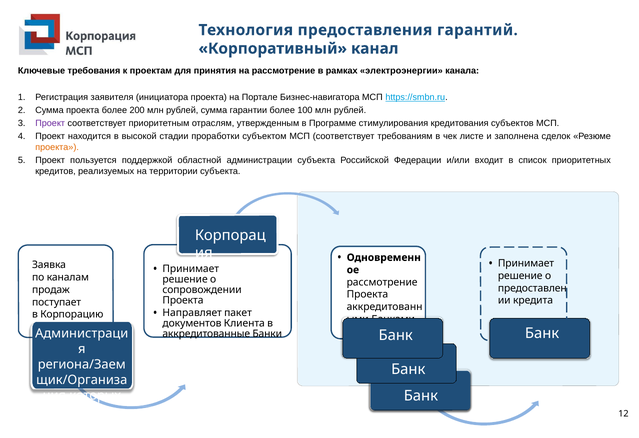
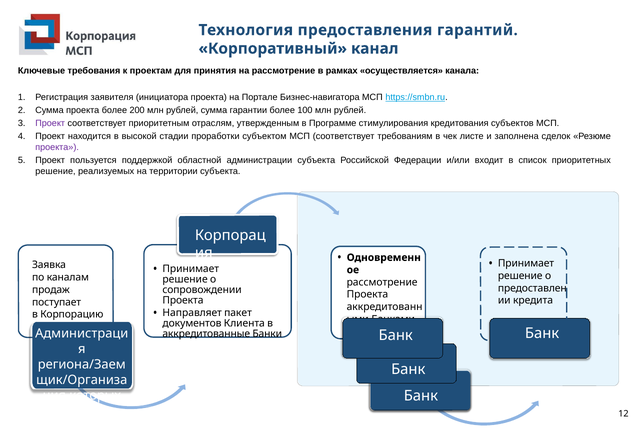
электроэнергии: электроэнергии -> осуществляется (401, 71)
проекта colour: orange -> purple (57, 147)
кредитов: кредитов -> решение (55, 171)
